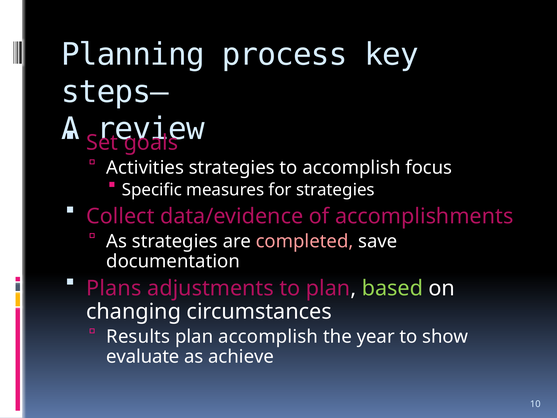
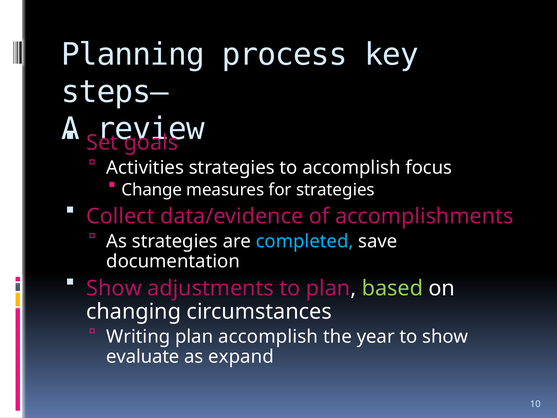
Specific: Specific -> Change (152, 190)
completed colour: pink -> light blue (305, 241)
Plans: Plans -> Show (114, 288)
Results: Results -> Writing (138, 336)
achieve: achieve -> expand (241, 357)
